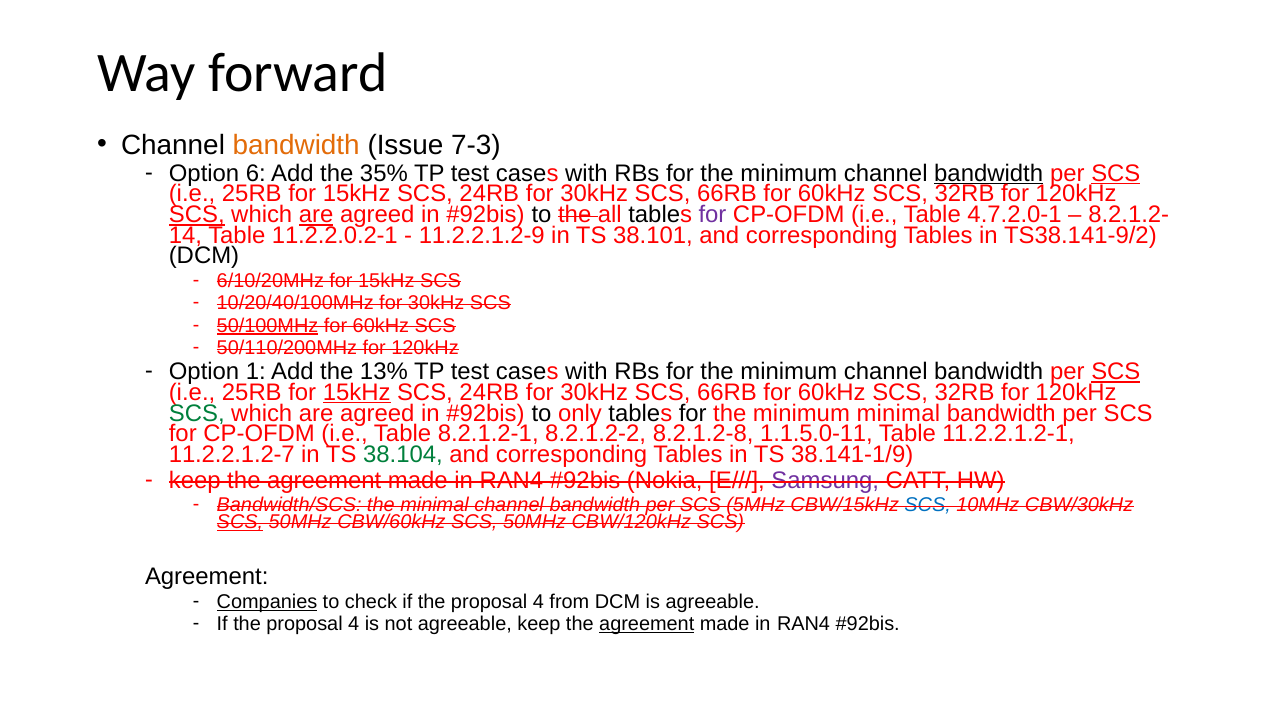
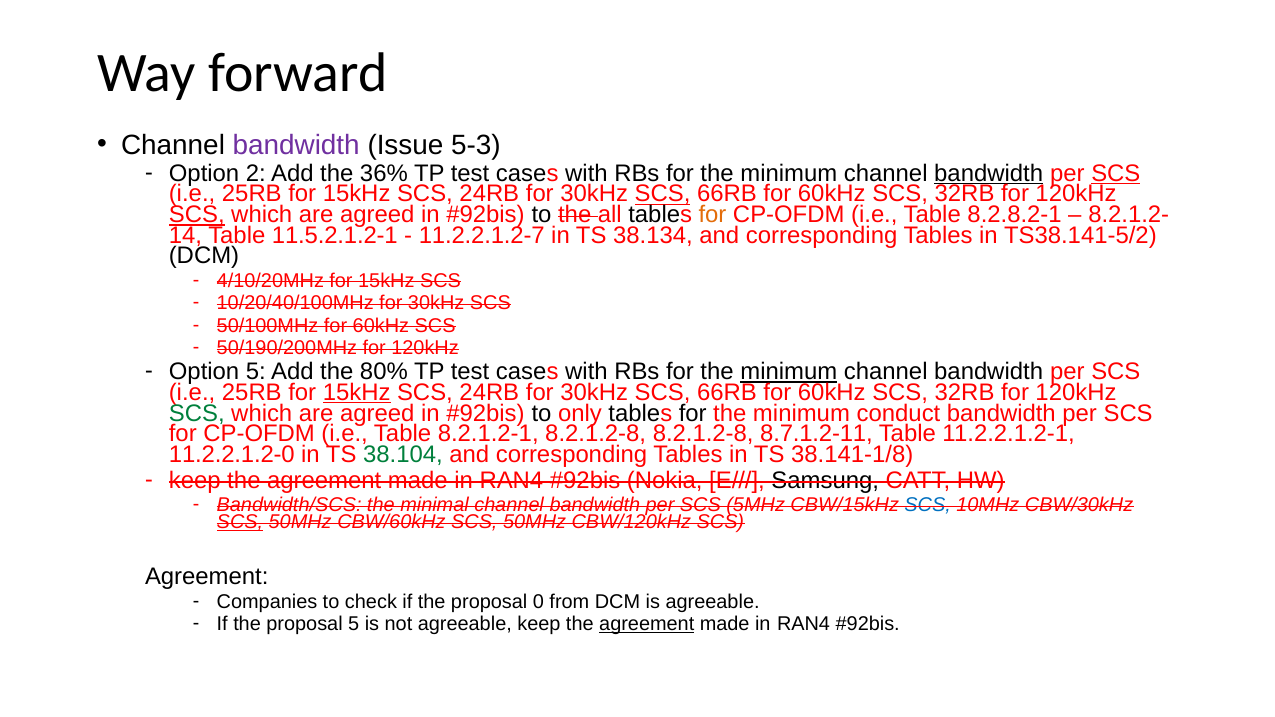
bandwidth colour: orange -> purple (296, 145)
7-3: 7-3 -> 5-3 (476, 145)
6: 6 -> 2 (256, 173)
35%: 35% -> 36% (384, 173)
SCS underline: none -> present (663, 194)
are underline: present -> none (316, 215)
for colour: purple -> orange (713, 215)
4.7.2.0-1: 4.7.2.0-1 -> 8.2.8.2-1 (1015, 215)
11.2.2.0.2-1: 11.2.2.0.2-1 -> 11.5.2.1.2-1 (335, 235)
11.2.2.1.2-9: 11.2.2.1.2-9 -> 11.2.2.1.2-7 (482, 235)
38.101: 38.101 -> 38.134 (653, 235)
TS38.141-9/2: TS38.141-9/2 -> TS38.141-5/2 (1080, 235)
6/10/20MHz: 6/10/20MHz -> 4/10/20MHz (270, 281)
50/100MHz underline: present -> none (268, 326)
50/110/200MHz: 50/110/200MHz -> 50/190/200MHz (287, 348)
Option 1: 1 -> 5 (256, 372)
13%: 13% -> 80% (384, 372)
minimum underline: none -> present (789, 372)
SCS underline: present -> none (1116, 372)
minimum minimal: minimal -> conduct (898, 413)
8.2.1.2-1 8.2.1.2-2: 8.2.1.2-2 -> 8.2.1.2-8 (596, 434)
1.1.5.0-11: 1.1.5.0-11 -> 8.7.1.2-11 (816, 434)
11.2.2.1.2-7: 11.2.2.1.2-7 -> 11.2.2.1.2-0 (232, 455)
38.141-1/9: 38.141-1/9 -> 38.141-1/8 (852, 455)
Samsung colour: purple -> black (825, 481)
Companies underline: present -> none (267, 602)
4: 4 -> 0 (538, 602)
4: 4 -> 5 (354, 624)
